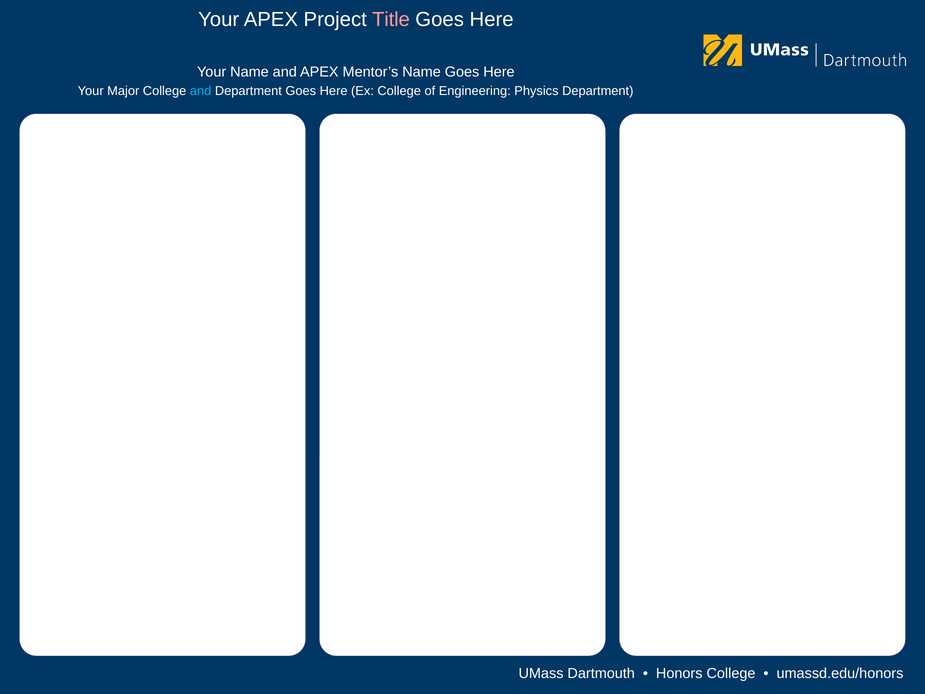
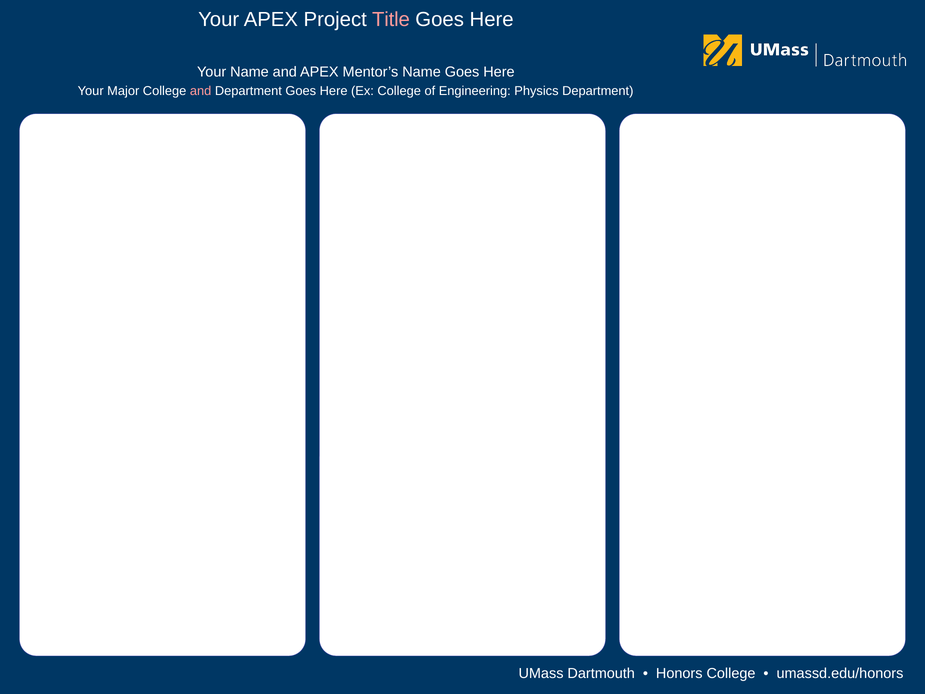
and colour: light blue -> pink (201, 91)
